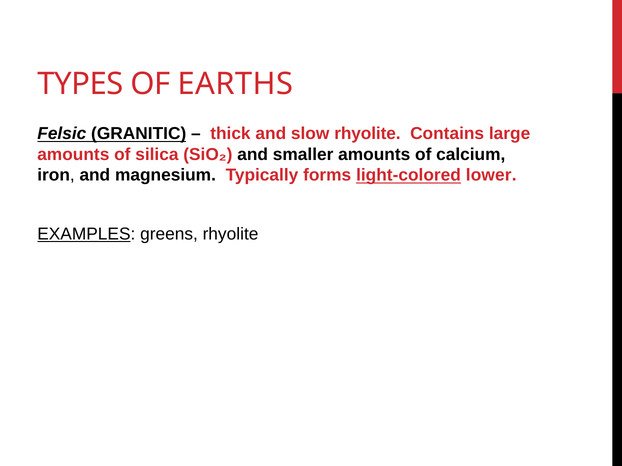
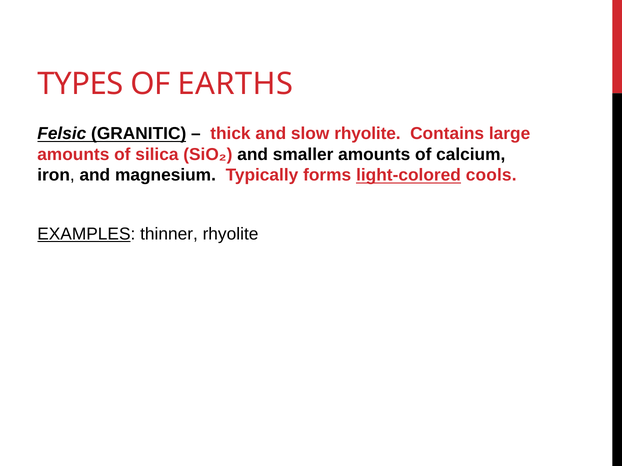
lower: lower -> cools (491, 175)
greens: greens -> thinner (169, 234)
